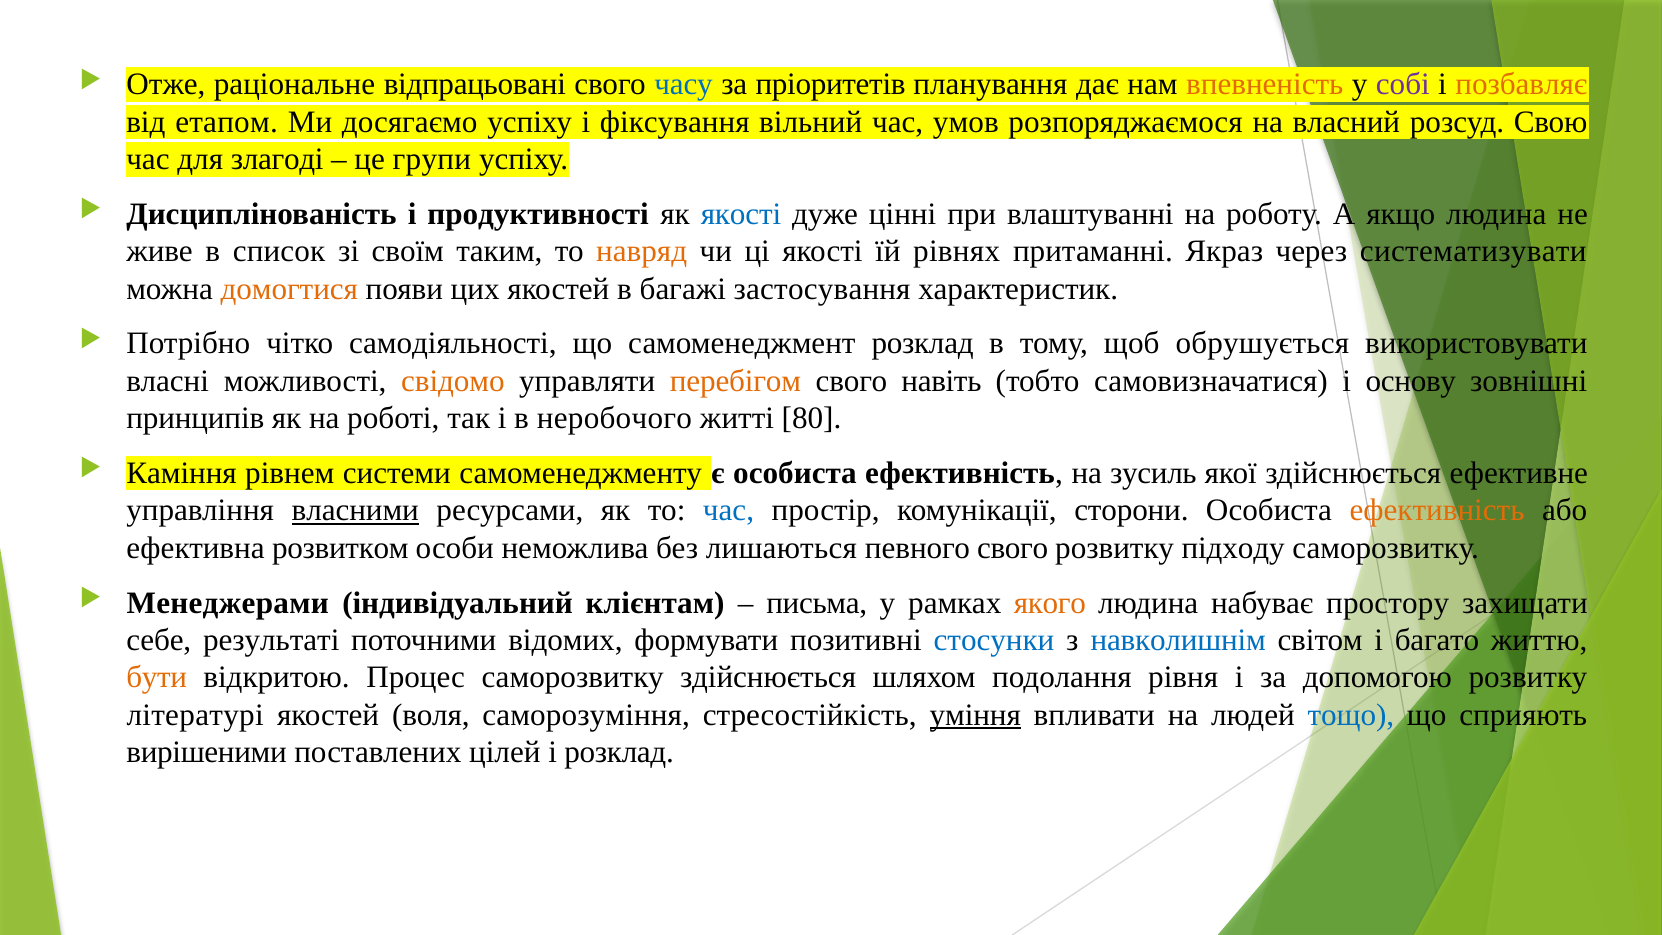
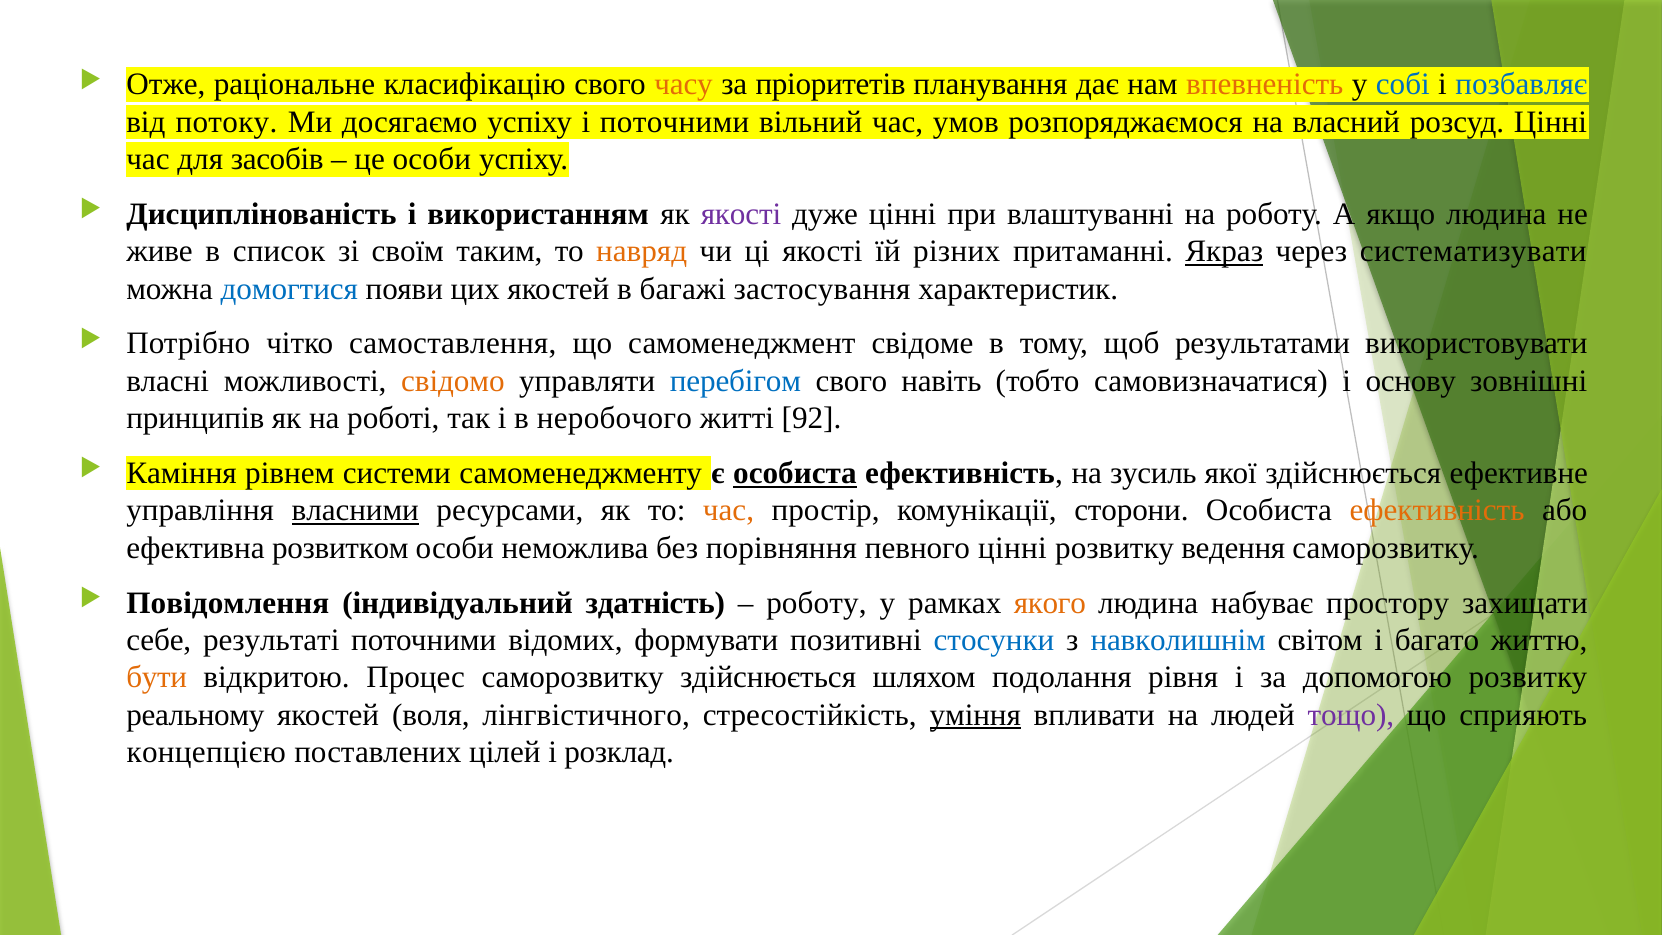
відпрацьовані: відпрацьовані -> класифікацію (475, 85)
часу colour: blue -> orange (684, 85)
собі colour: purple -> blue (1403, 85)
позбавляє colour: orange -> blue (1521, 85)
етапом: етапом -> потоку (227, 122)
і фіксування: фіксування -> поточними (675, 122)
розсуд Свою: Свою -> Цінні (1550, 122)
злагоді: злагоді -> засобів (277, 159)
це групи: групи -> особи (432, 159)
продуктивності: продуктивності -> використанням (538, 214)
якості colour: blue -> purple (741, 214)
рівнях: рівнях -> різних (957, 252)
Якраз underline: none -> present (1224, 252)
домогтися colour: orange -> blue (289, 289)
самодіяльності: самодіяльності -> самоставлення (453, 344)
самоменеджмент розклад: розклад -> свідоме (922, 344)
обрушується: обрушується -> результатами (1263, 344)
перебігом colour: orange -> blue (735, 381)
80: 80 -> 92 (812, 418)
особиста underline: none -> present (795, 473)
час colour: blue -> orange (729, 511)
лишаються: лишаються -> порівняння (781, 548)
певного свого: свого -> цінні (1012, 548)
підходу: підходу -> ведення (1233, 548)
Менеджерами: Менеджерами -> Повідомлення (228, 603)
клієнтам: клієнтам -> здатність (655, 603)
письма: письма -> роботу (816, 603)
літературі: літературі -> реальному (195, 715)
саморозуміння: саморозуміння -> лінгвістичного (586, 715)
тощо colour: blue -> purple (1351, 715)
вирішеними: вирішеними -> концепцією (206, 752)
